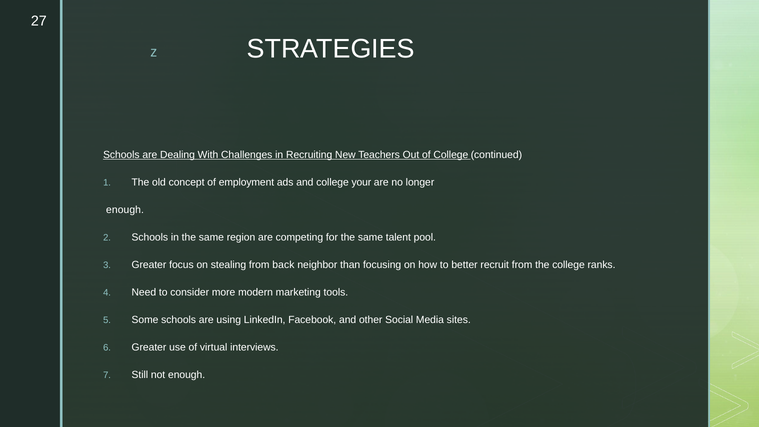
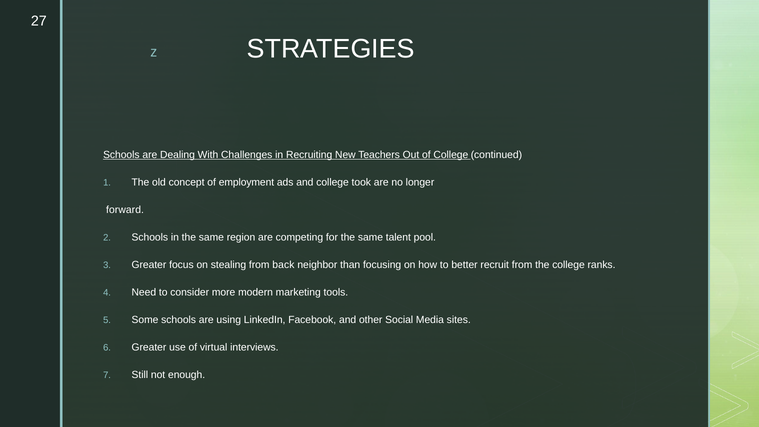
your: your -> took (361, 182)
enough: enough -> forward (125, 210)
